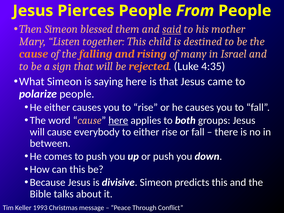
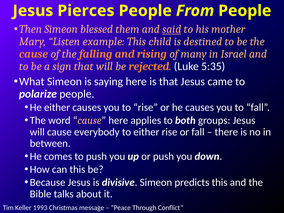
together: together -> example (104, 42)
4:35: 4:35 -> 5:35 (213, 66)
here underline: present -> none (118, 120)
